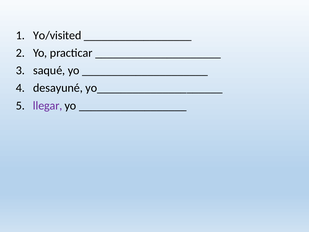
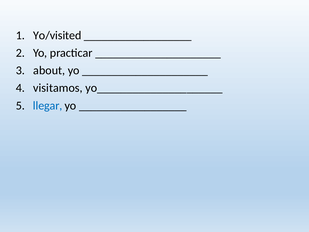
saqué: saqué -> about (49, 70)
desayuné: desayuné -> visitamos (58, 88)
llegar colour: purple -> blue (48, 105)
